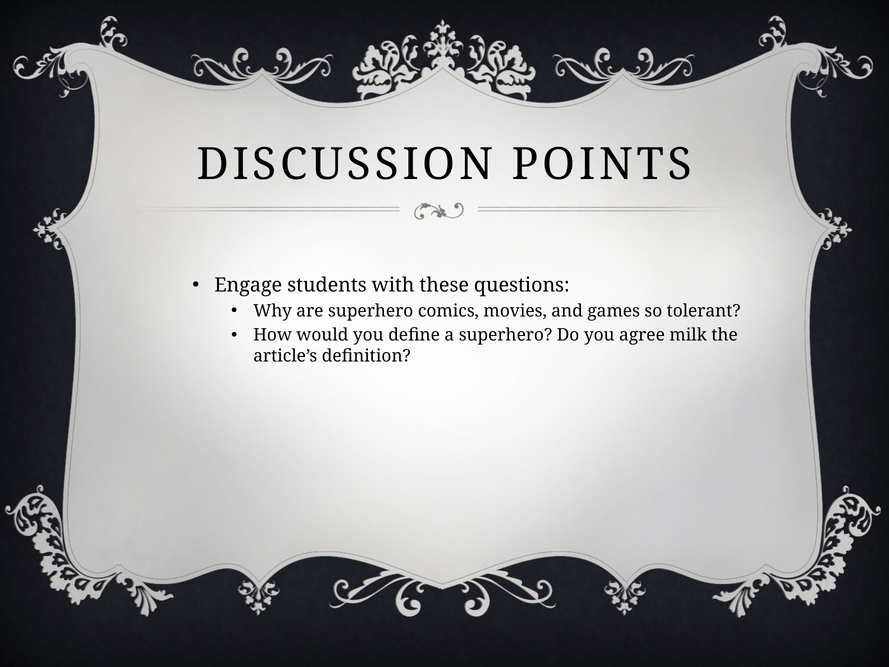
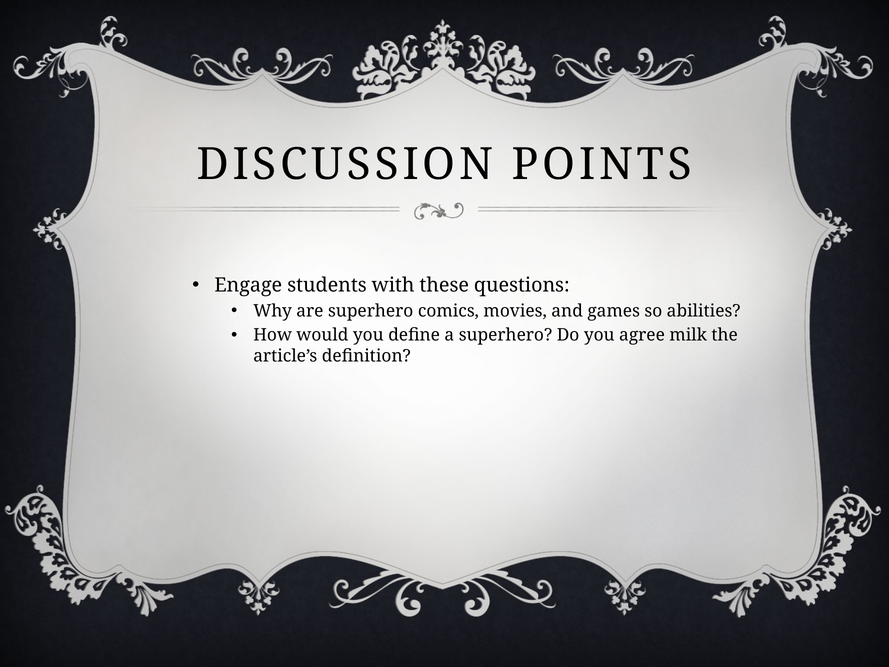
tolerant: tolerant -> abilities (704, 311)
